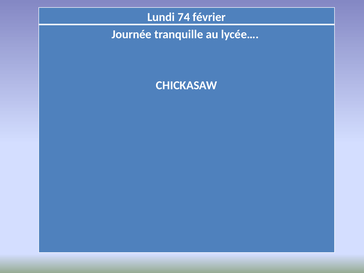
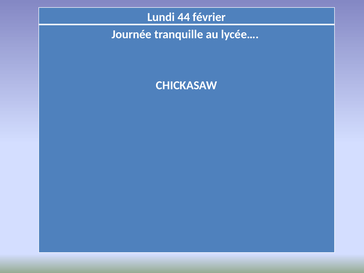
74: 74 -> 44 (184, 17)
